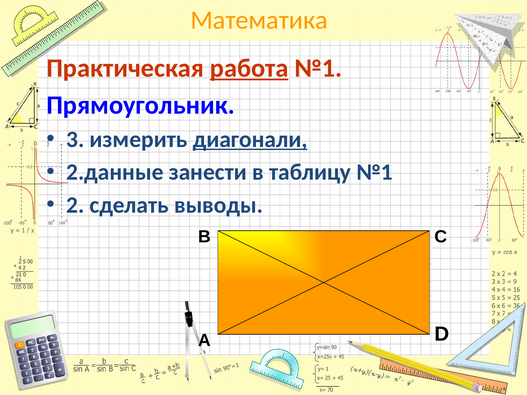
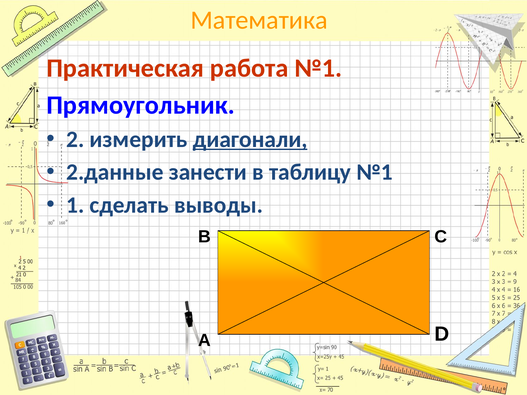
работа underline: present -> none (249, 68)
3: 3 -> 2 (75, 139)
2: 2 -> 1 (75, 205)
